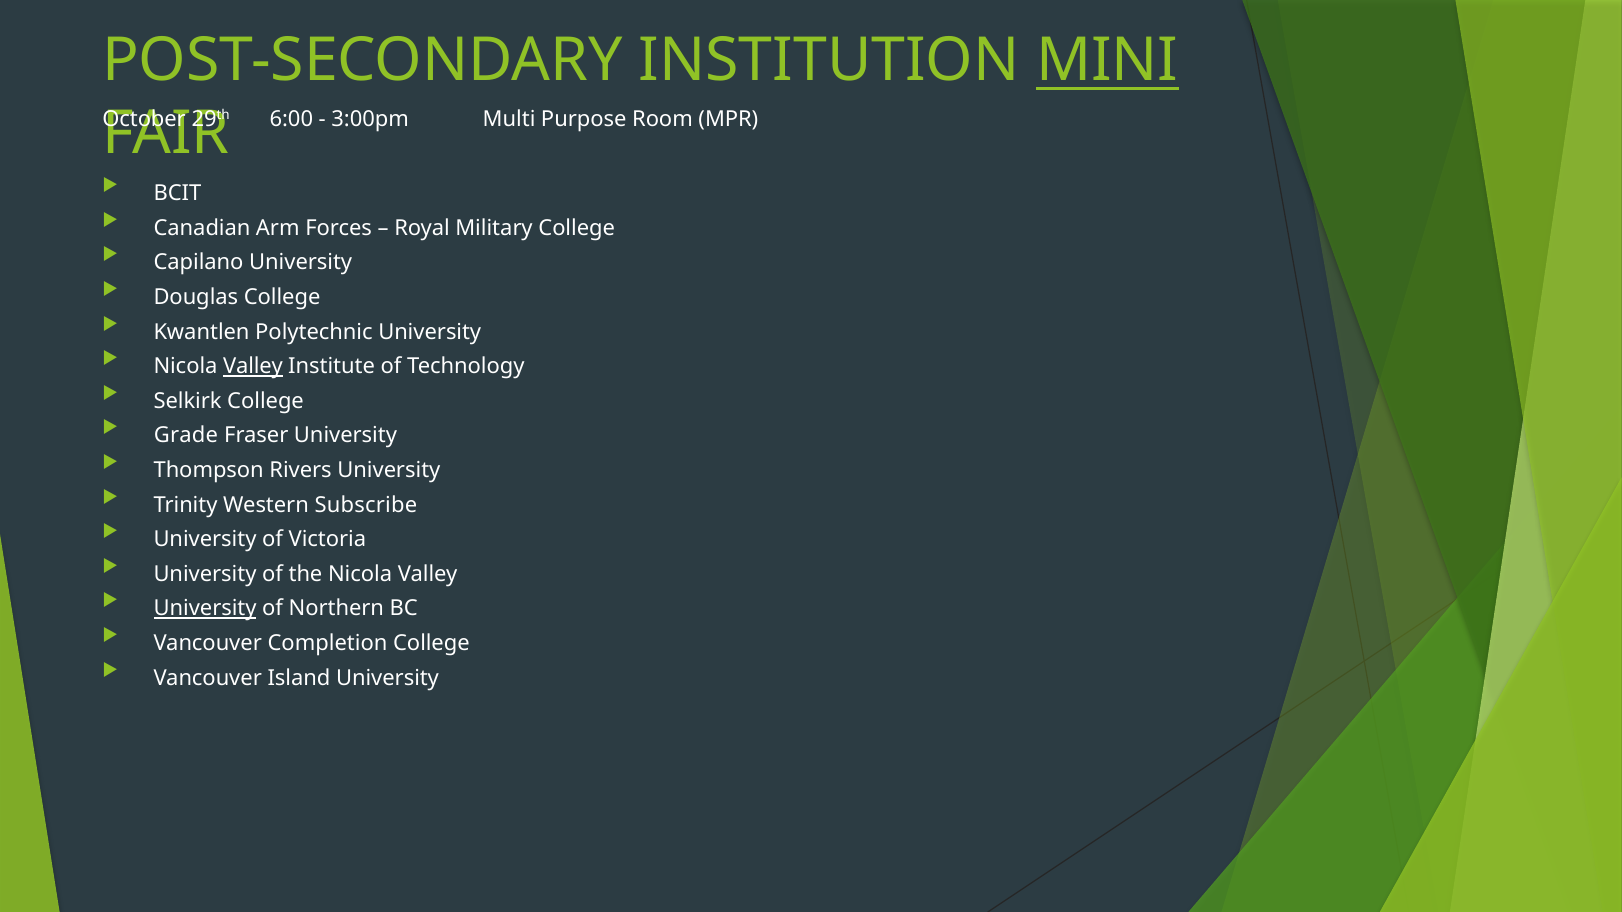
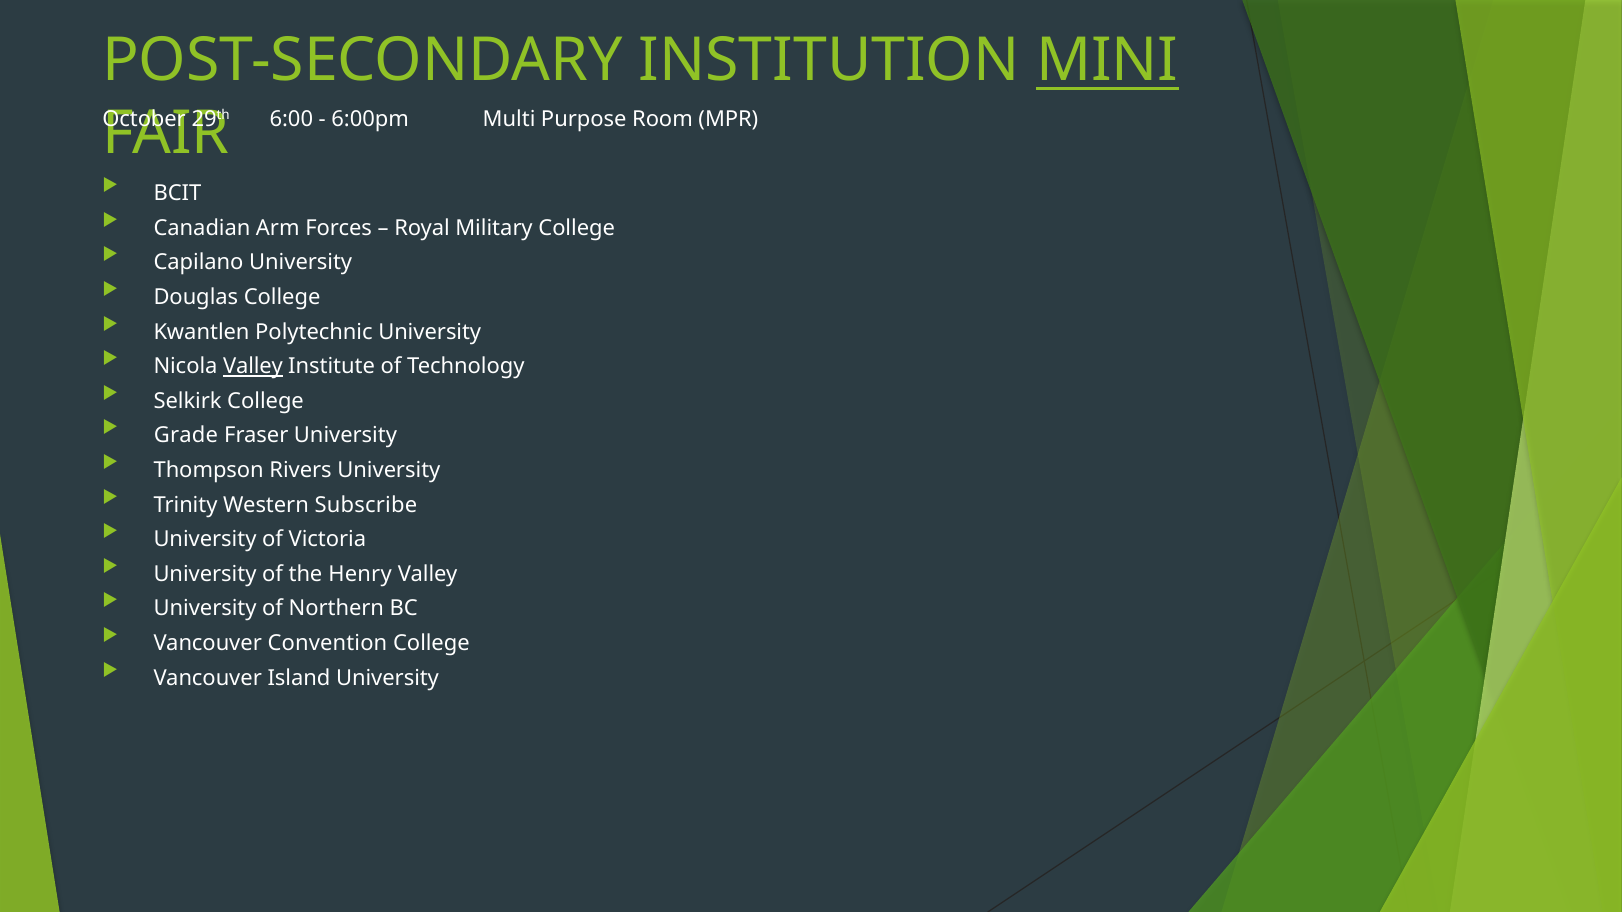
3:00pm: 3:00pm -> 6:00pm (370, 119)
the Nicola: Nicola -> Henry (360, 574)
University underline: present -> none (205, 609)
Completion: Completion -> Convention (327, 644)
